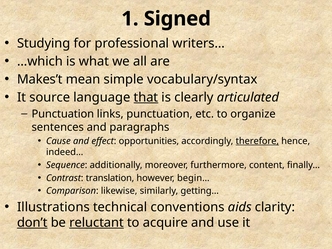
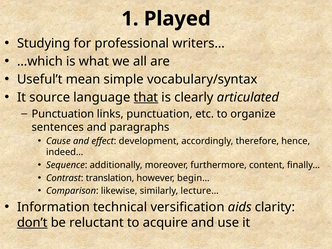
Signed: Signed -> Played (177, 19)
Makes’t: Makes’t -> Useful’t (40, 79)
opportunities: opportunities -> development (149, 141)
therefore underline: present -> none (257, 141)
getting…: getting… -> lecture… (200, 191)
Illustrations: Illustrations -> Information (53, 207)
conventions: conventions -> versification (188, 207)
reluctant underline: present -> none (97, 223)
